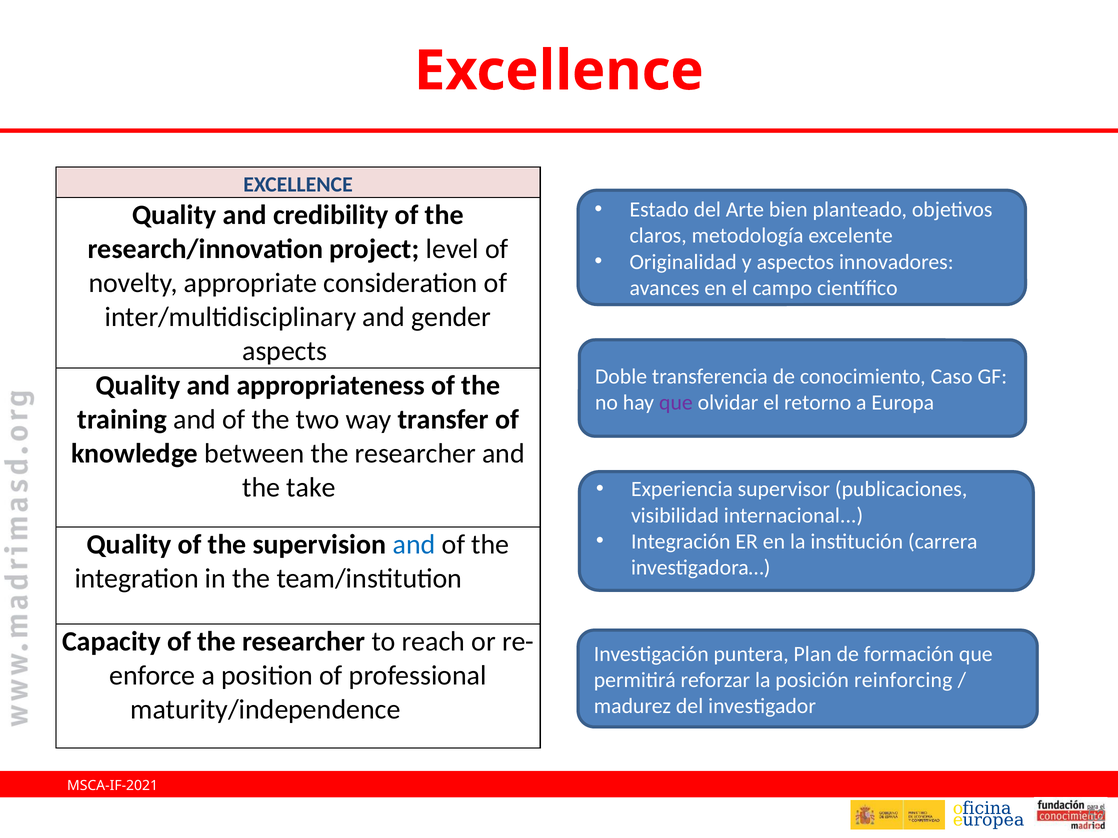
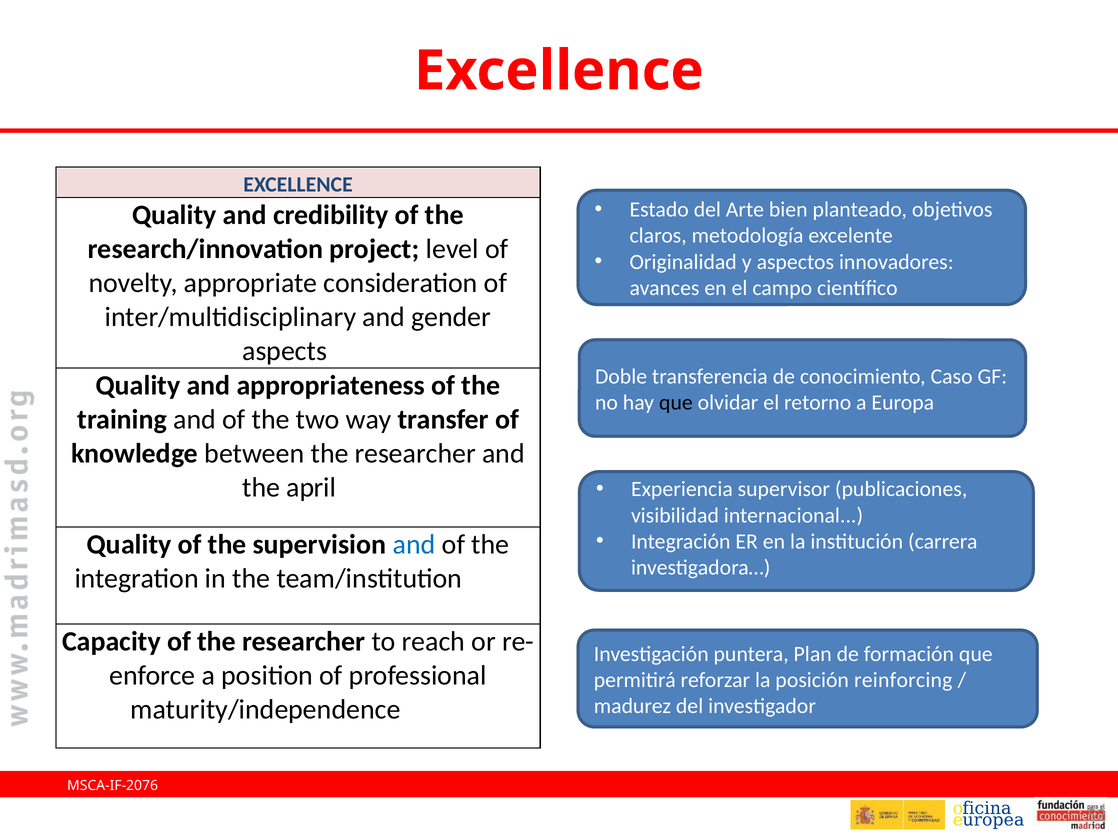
que colour: purple -> black (676, 403)
take: take -> april (311, 488)
MSCA-IF-2021: MSCA-IF-2021 -> MSCA-IF-2076 (113, 786)
